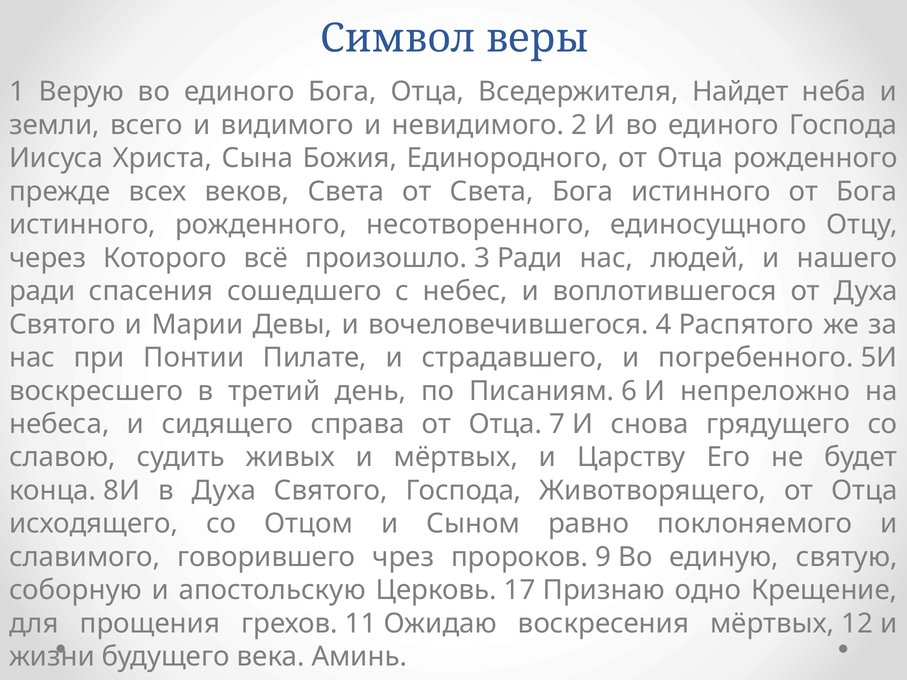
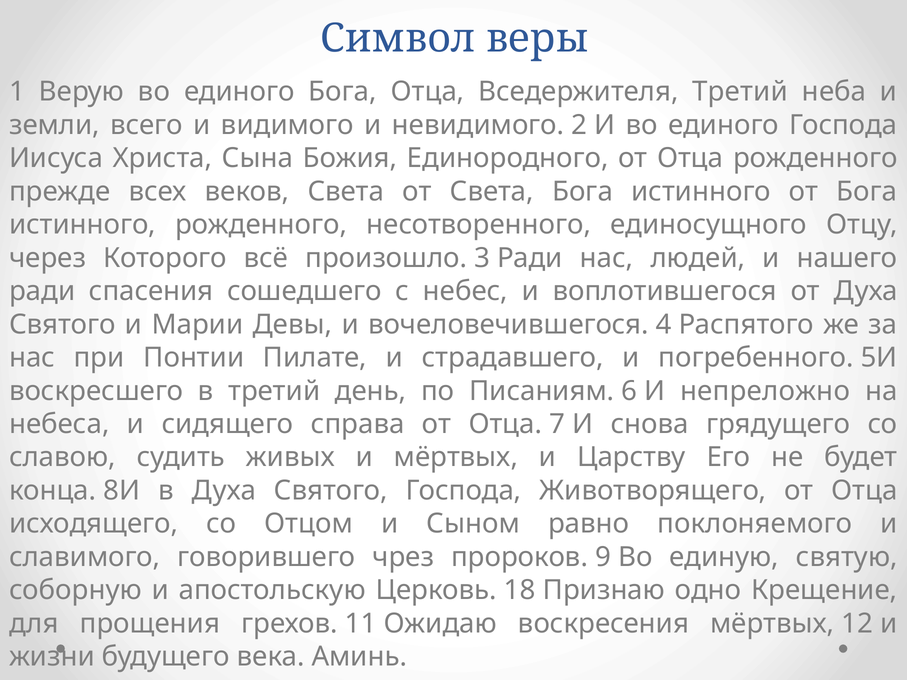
Вседержителя Найдет: Найдет -> Третий (740, 92)
17: 17 -> 18 (520, 590)
